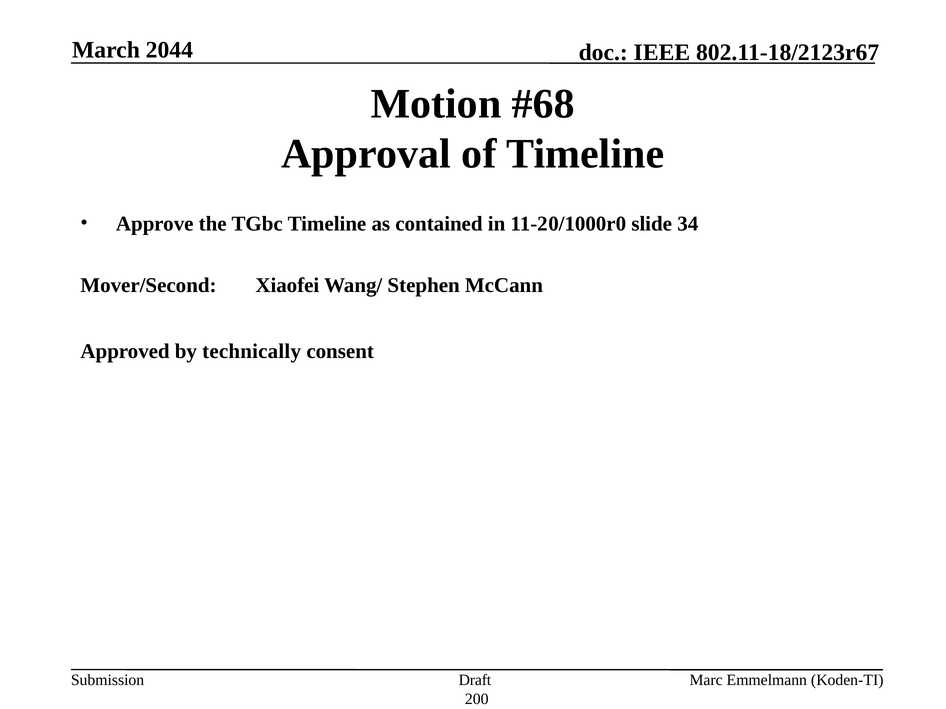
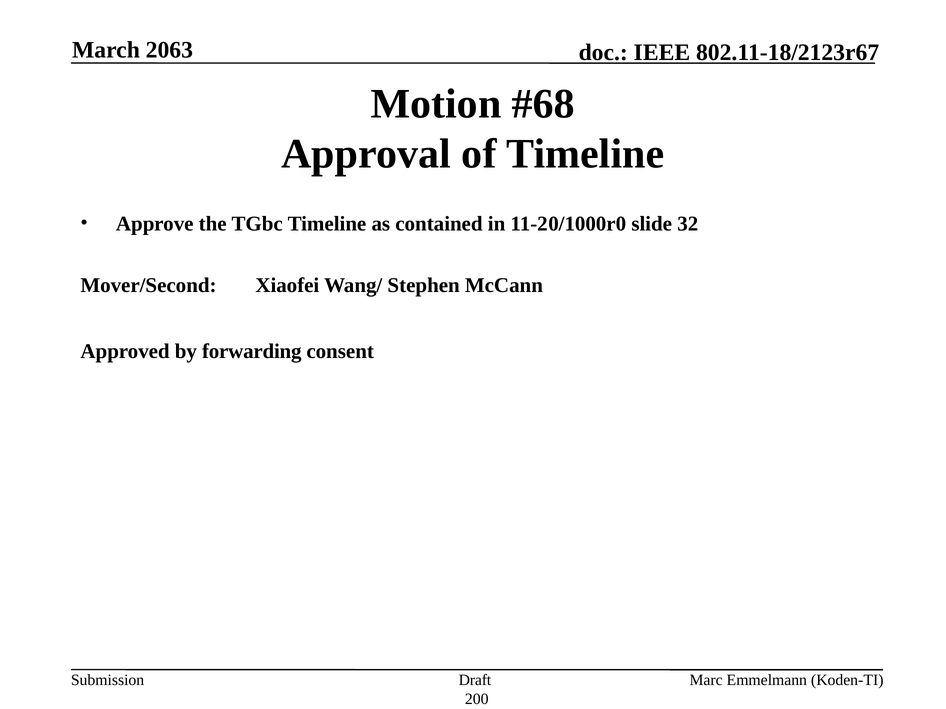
2044: 2044 -> 2063 (169, 50)
34: 34 -> 32 (688, 224)
technically: technically -> forwarding (252, 352)
